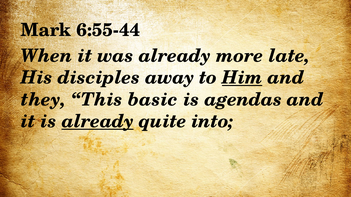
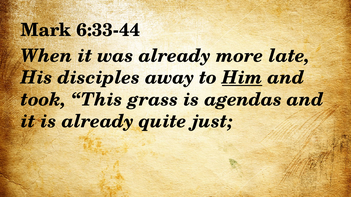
6:55-44: 6:55-44 -> 6:33-44 (108, 30)
they: they -> took (43, 100)
basic: basic -> grass (153, 100)
already underline: present -> none (98, 122)
into: into -> just (212, 122)
